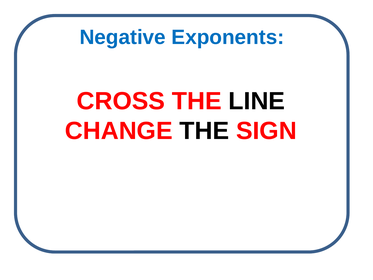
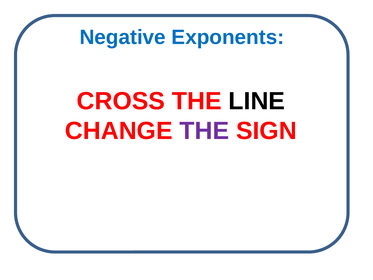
THE colour: black -> purple (204, 131)
